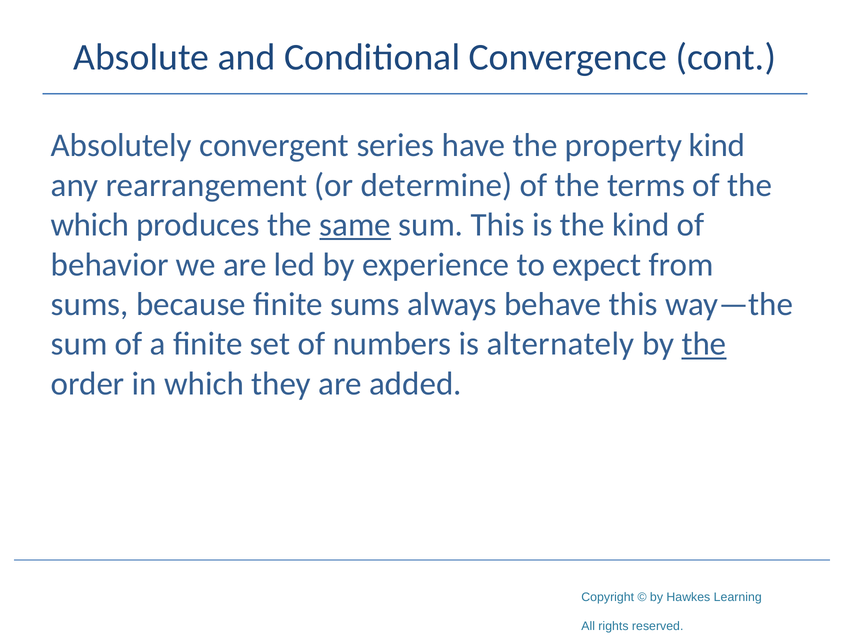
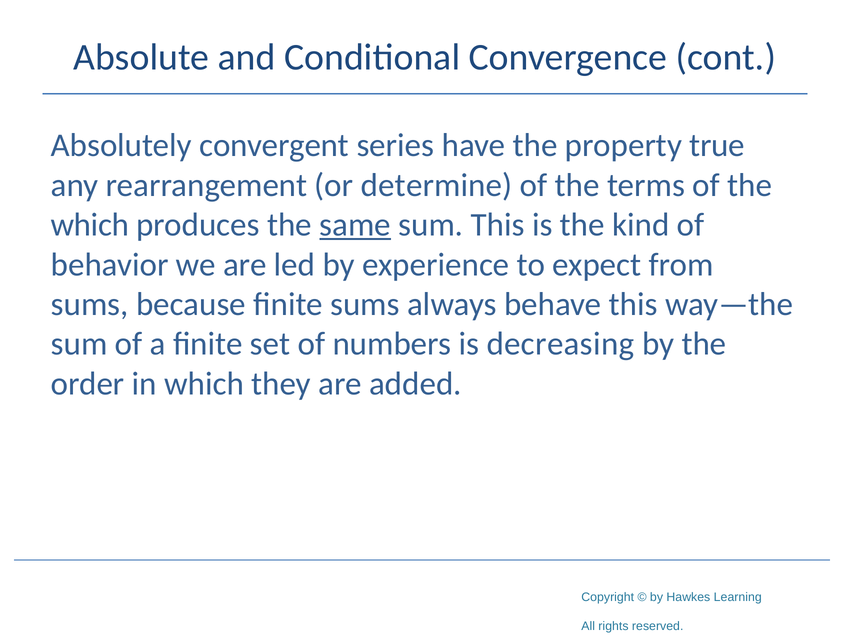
property kind: kind -> true (717, 145)
alternately: alternately -> decreasing (560, 344)
the underline: present -> none (704, 344)
